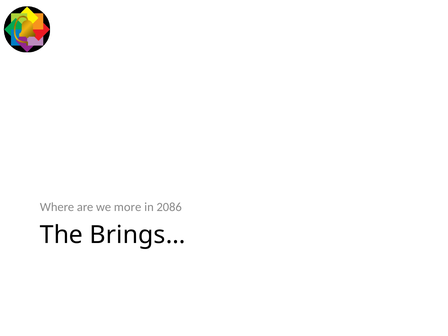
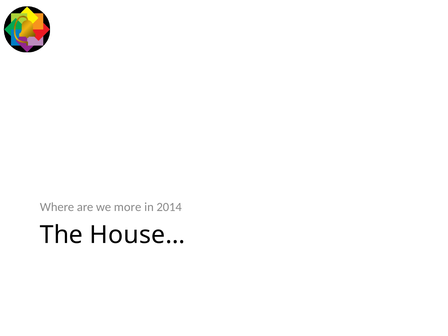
2086: 2086 -> 2014 (169, 207)
Brings…: Brings… -> House… (137, 235)
